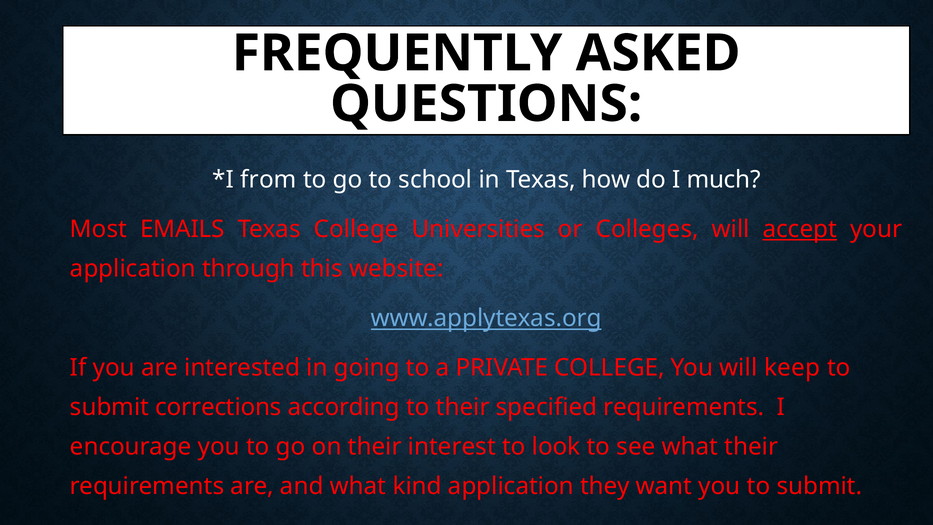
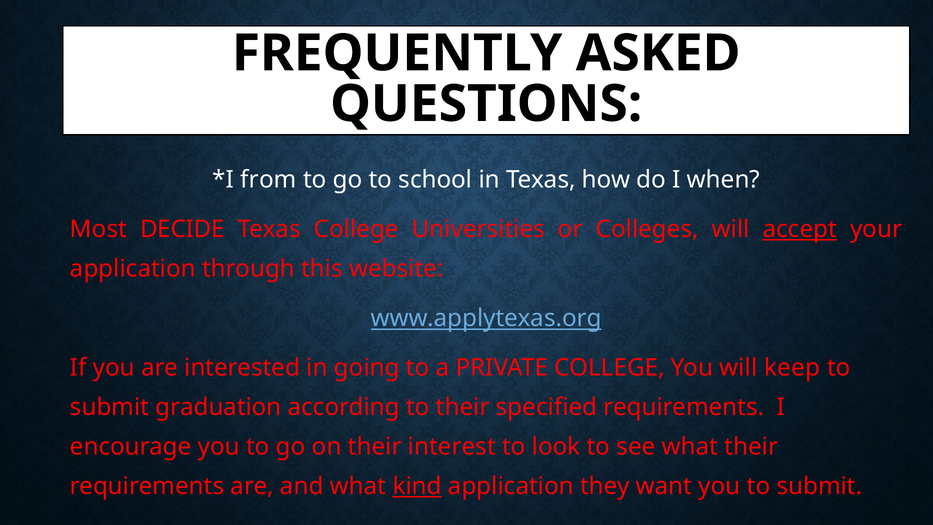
much: much -> when (723, 180)
EMAILS: EMAILS -> DECIDE (182, 229)
corrections: corrections -> graduation (218, 407)
kind underline: none -> present (417, 486)
